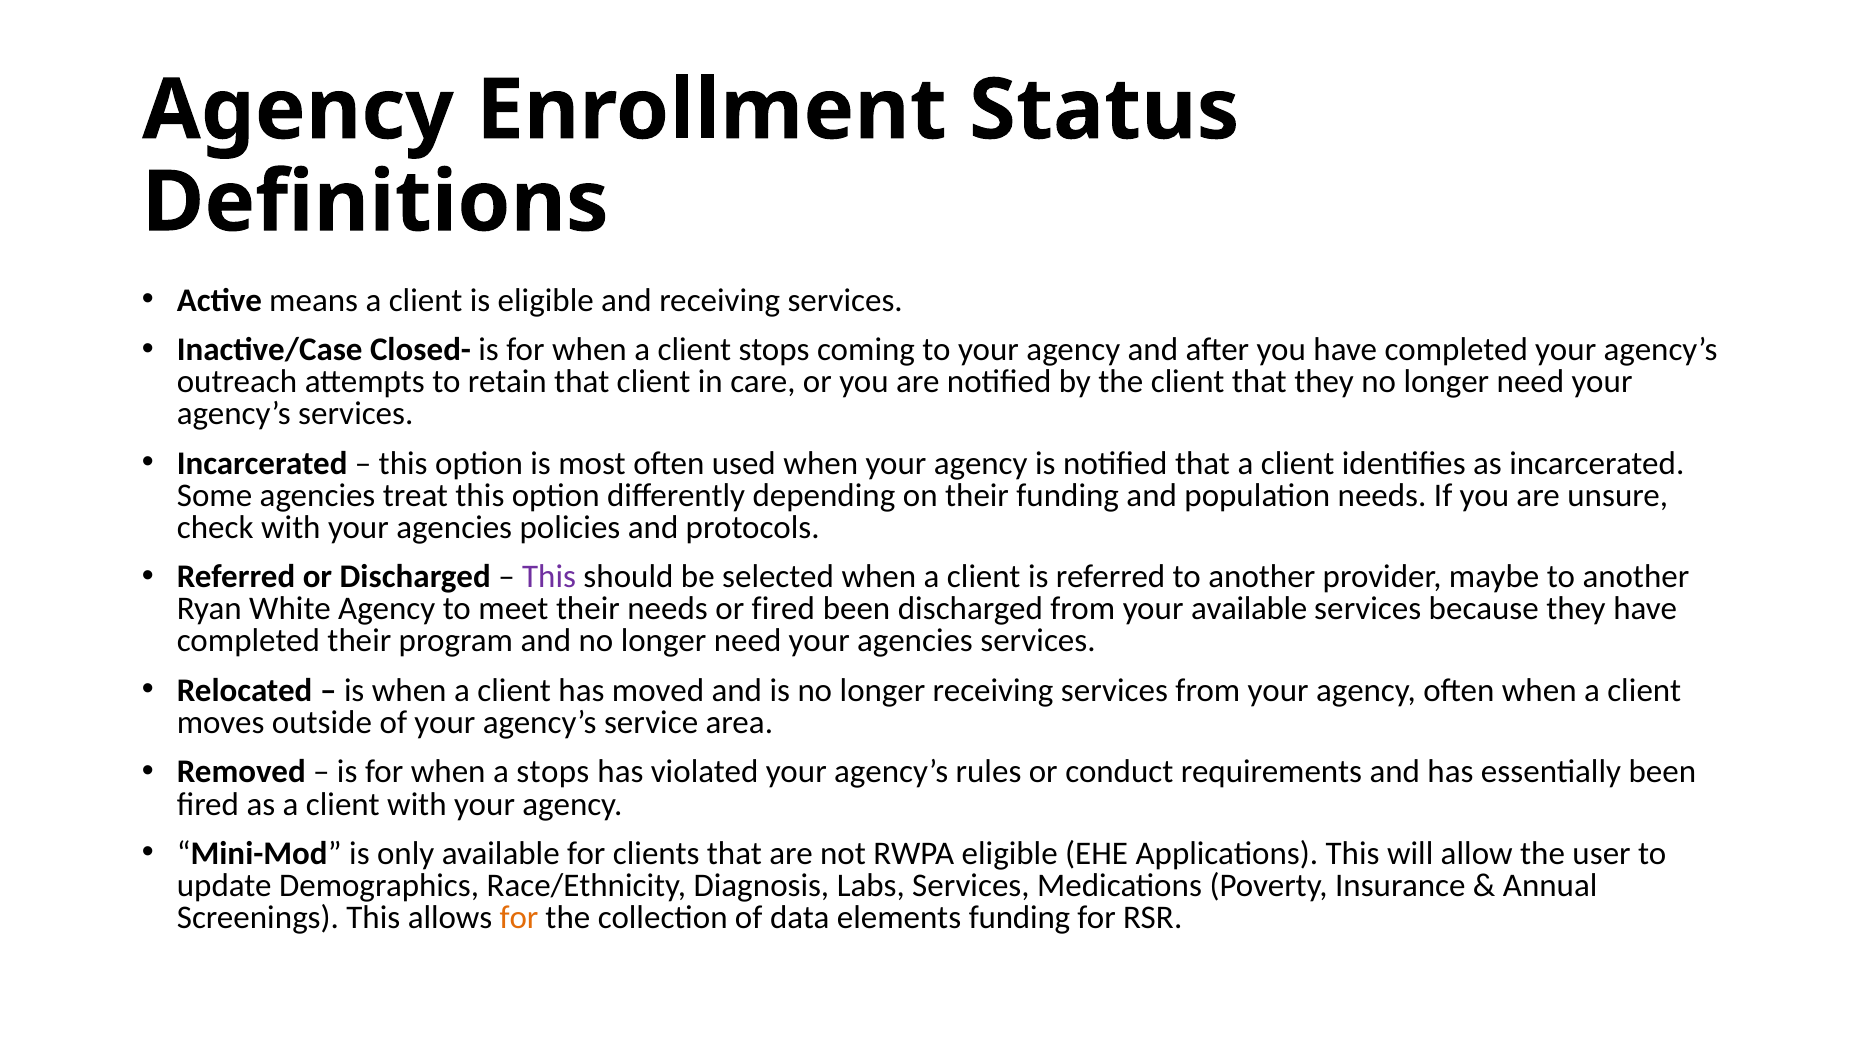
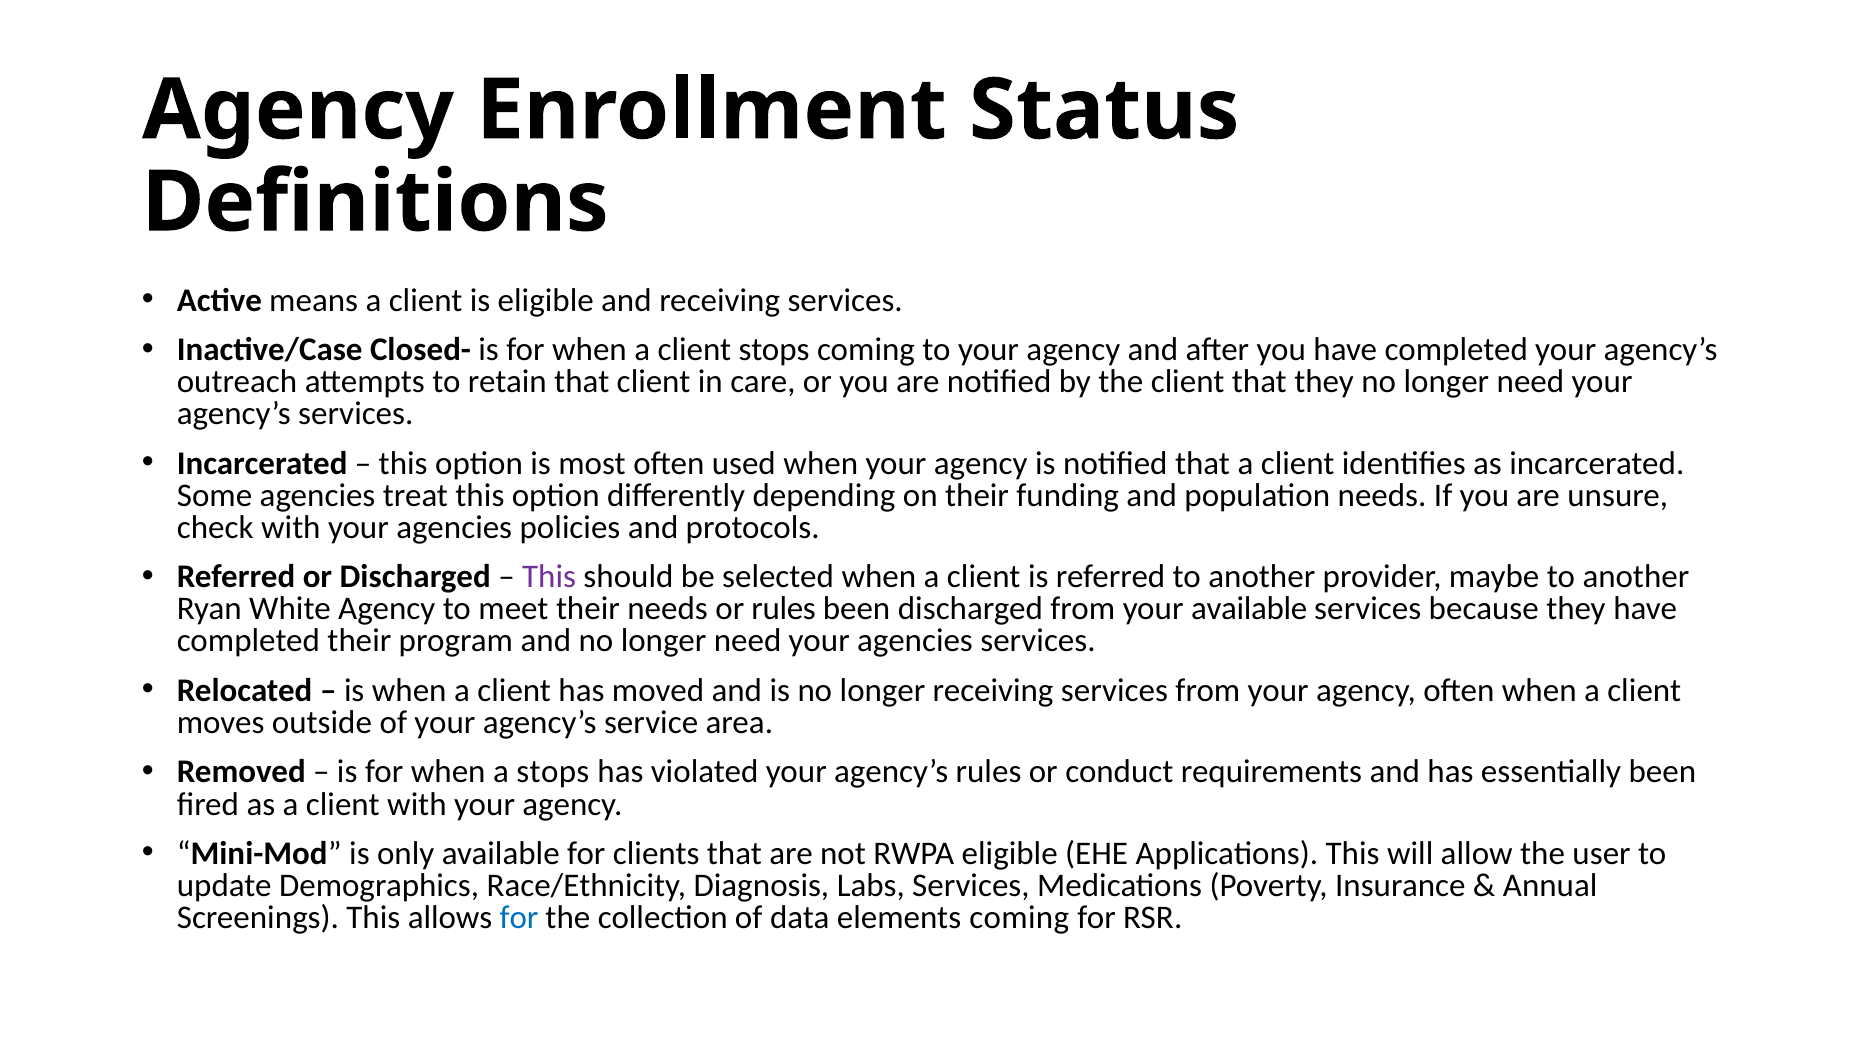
or fired: fired -> rules (784, 609)
for colour: orange -> blue (519, 918)
elements funding: funding -> coming (1019, 918)
